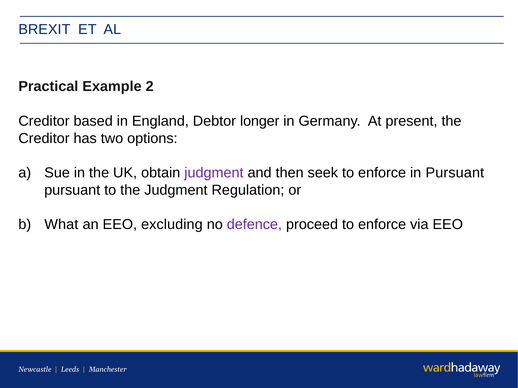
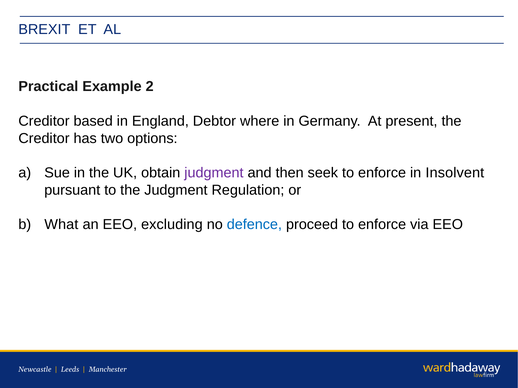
longer: longer -> where (260, 121)
in Pursuant: Pursuant -> Insolvent (455, 173)
defence colour: purple -> blue (254, 225)
